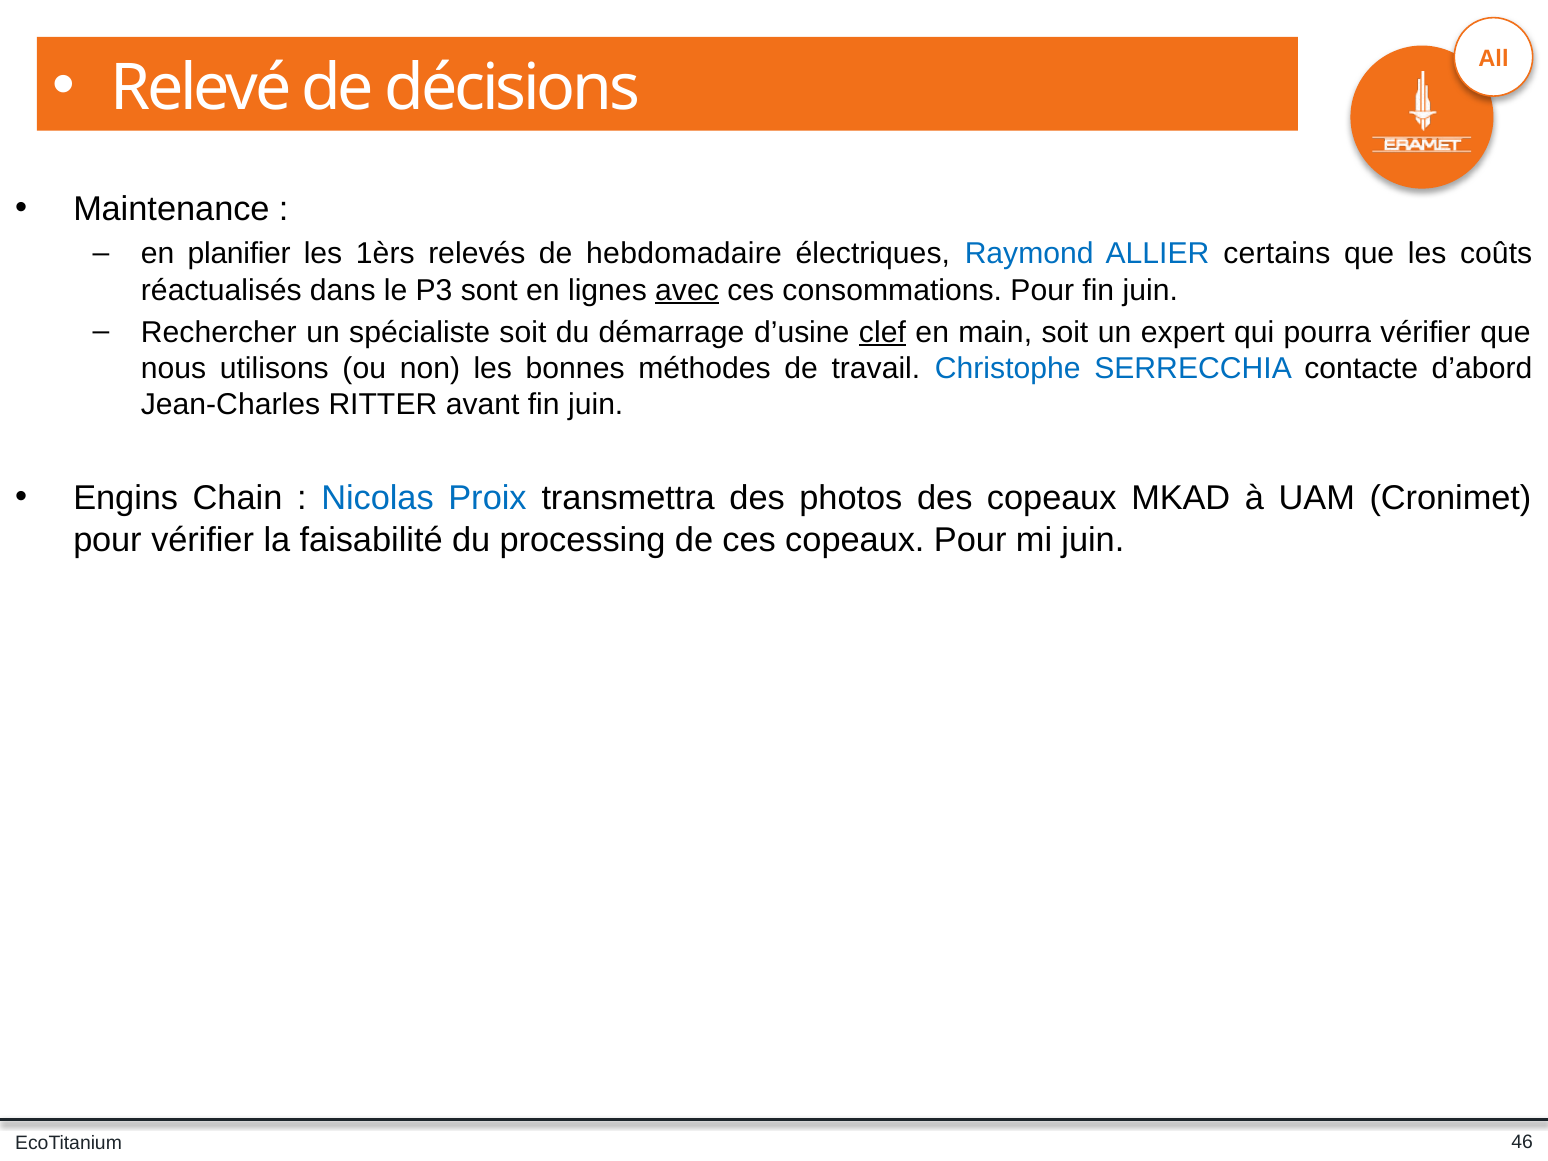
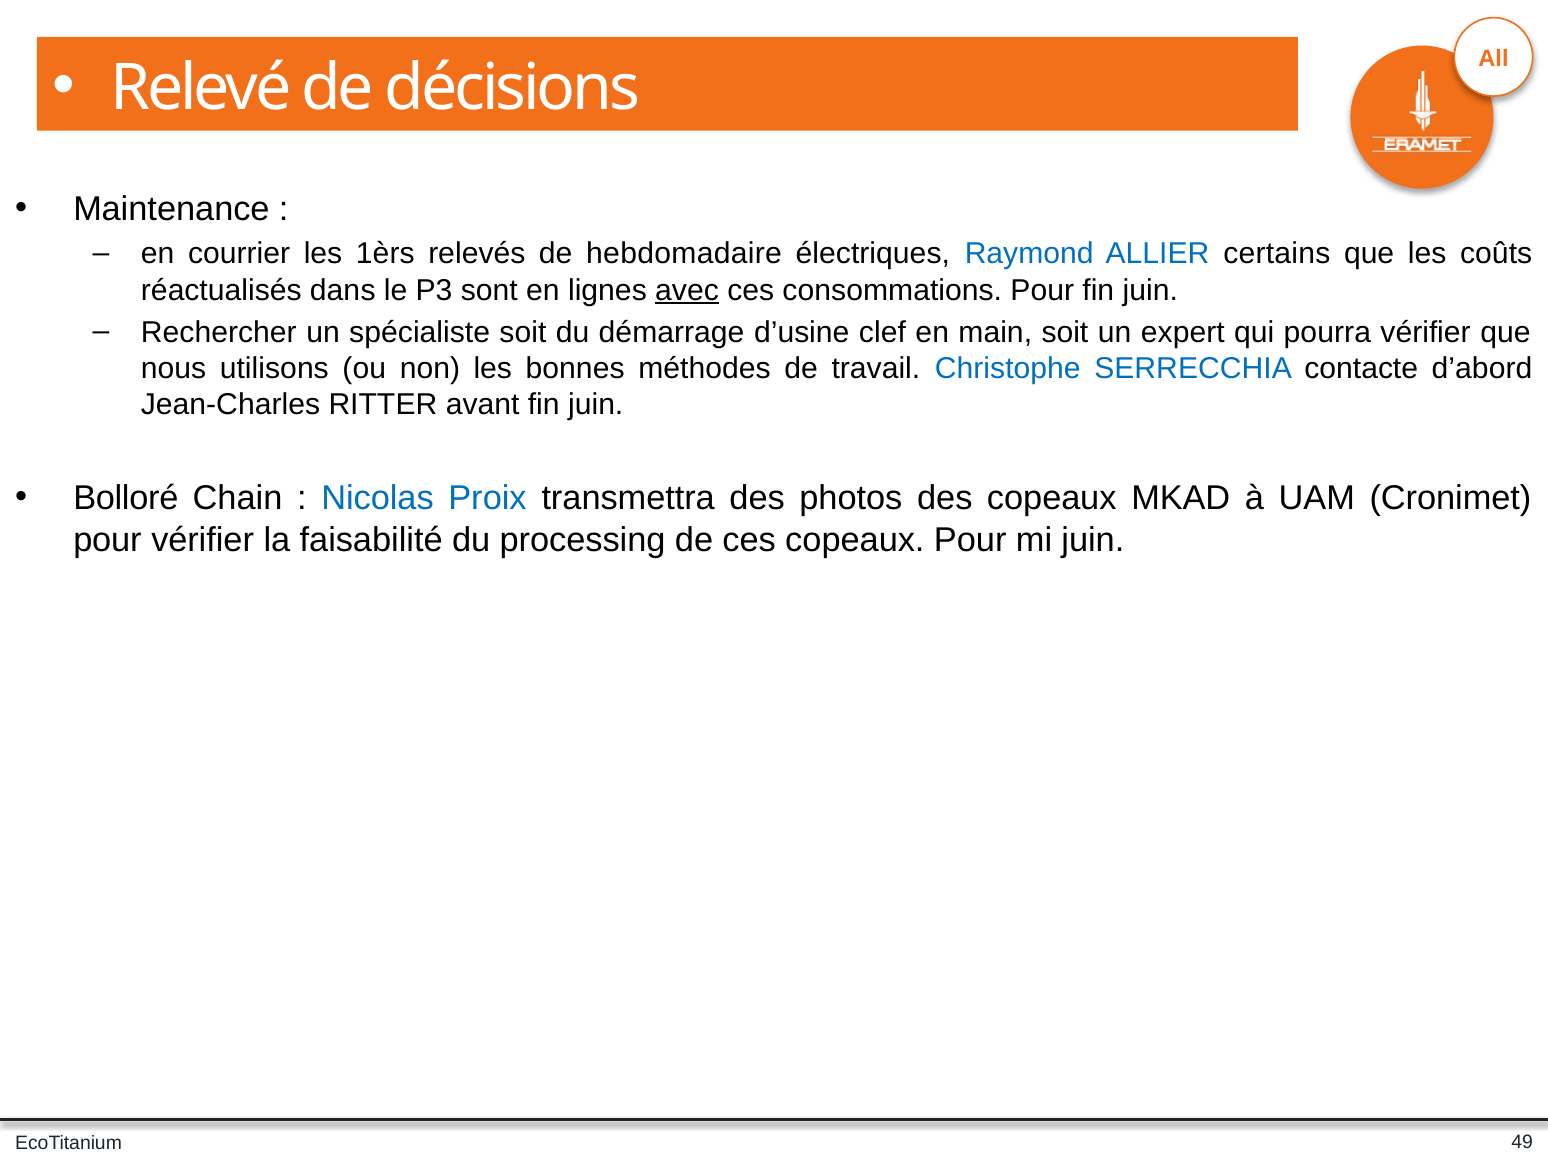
planifier: planifier -> courrier (239, 254)
clef underline: present -> none (882, 332)
Engins: Engins -> Bolloré (126, 499)
46: 46 -> 49 (1522, 1143)
